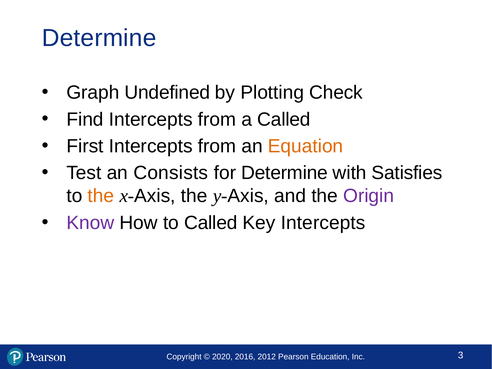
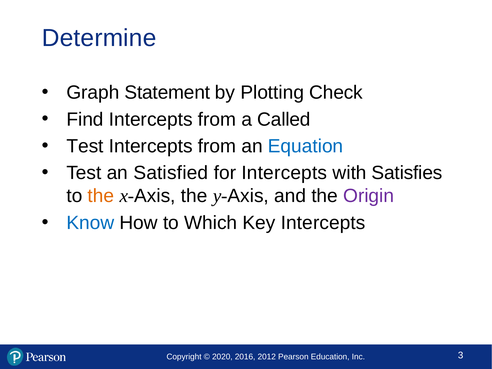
Undefined: Undefined -> Statement (167, 93)
First: First -> Test (85, 146)
Equation colour: orange -> blue (306, 146)
Consists: Consists -> Satisfied (171, 173)
for Determine: Determine -> Intercepts (284, 173)
Know colour: purple -> blue (90, 223)
to Called: Called -> Which (211, 223)
